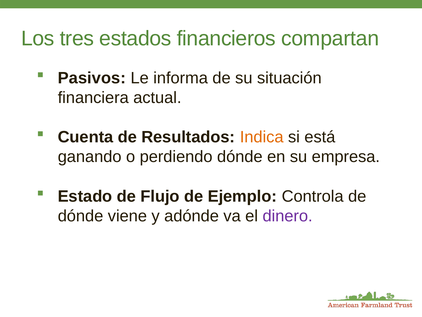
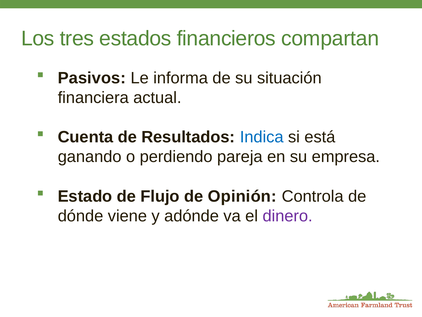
Indica colour: orange -> blue (262, 137)
perdiendo dónde: dónde -> pareja (240, 157)
Ejemplo: Ejemplo -> Opinión (242, 196)
